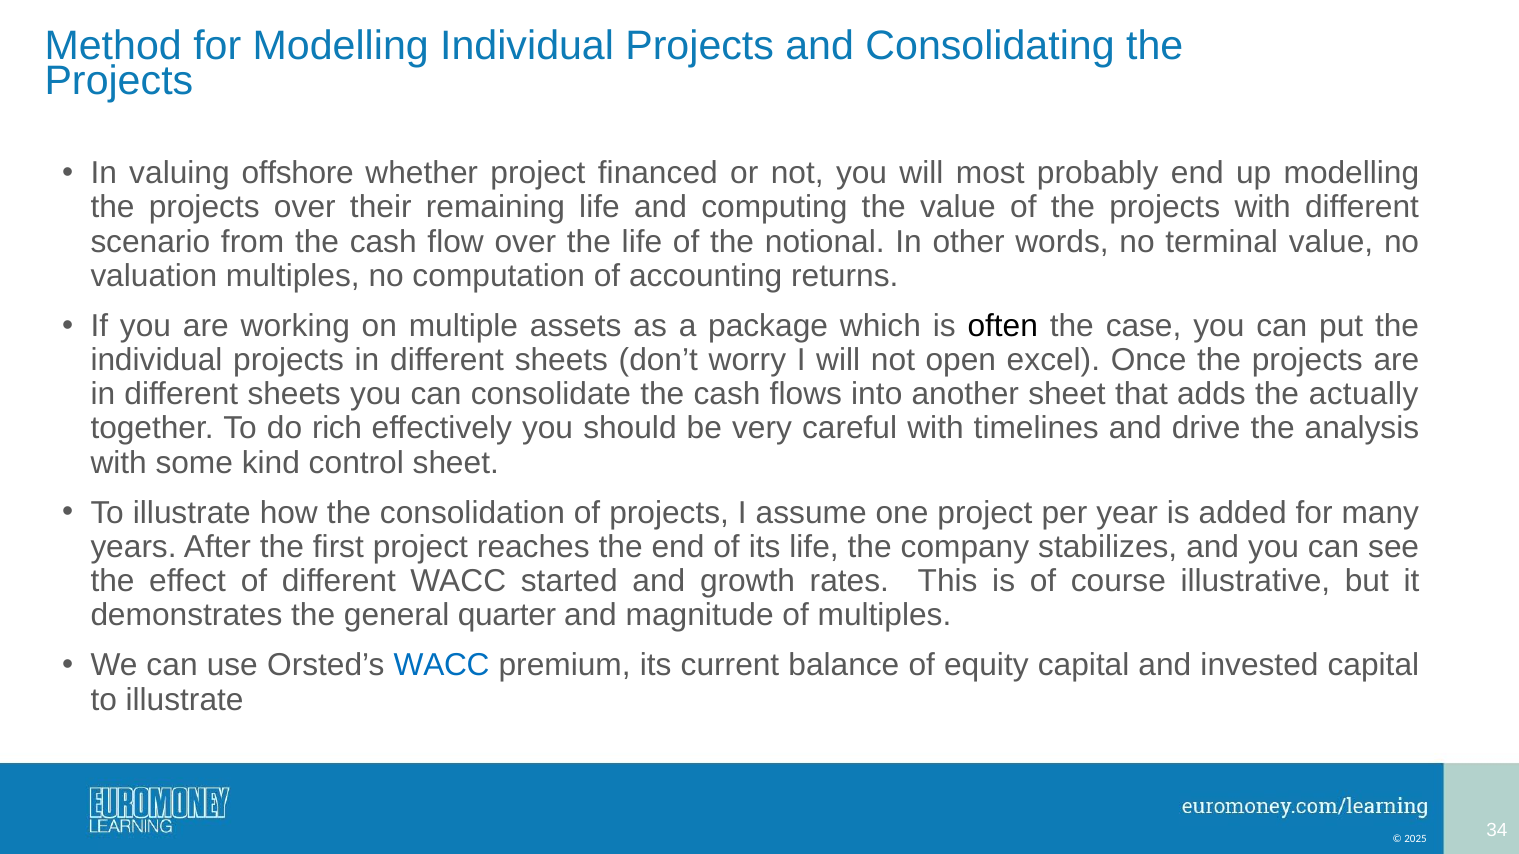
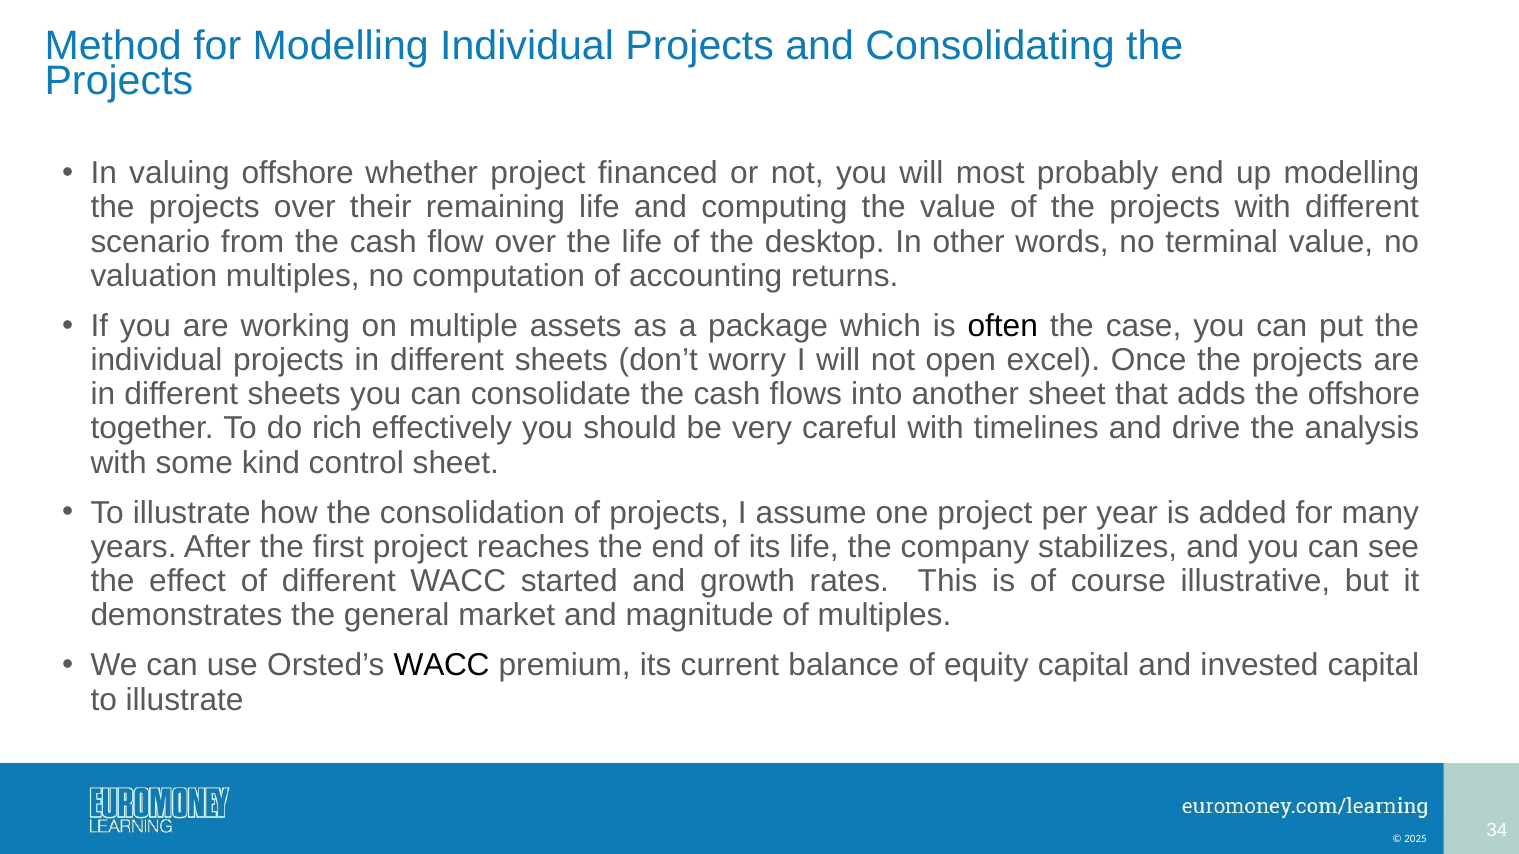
notional: notional -> desktop (825, 242)
the actually: actually -> offshore (1364, 395)
quarter: quarter -> market (507, 616)
WACC colour: blue -> black (442, 666)
